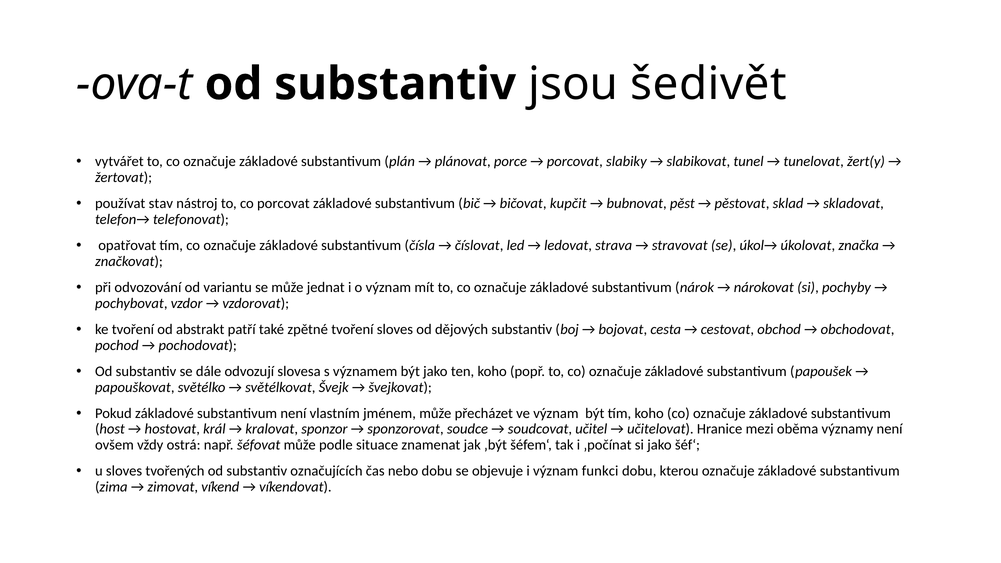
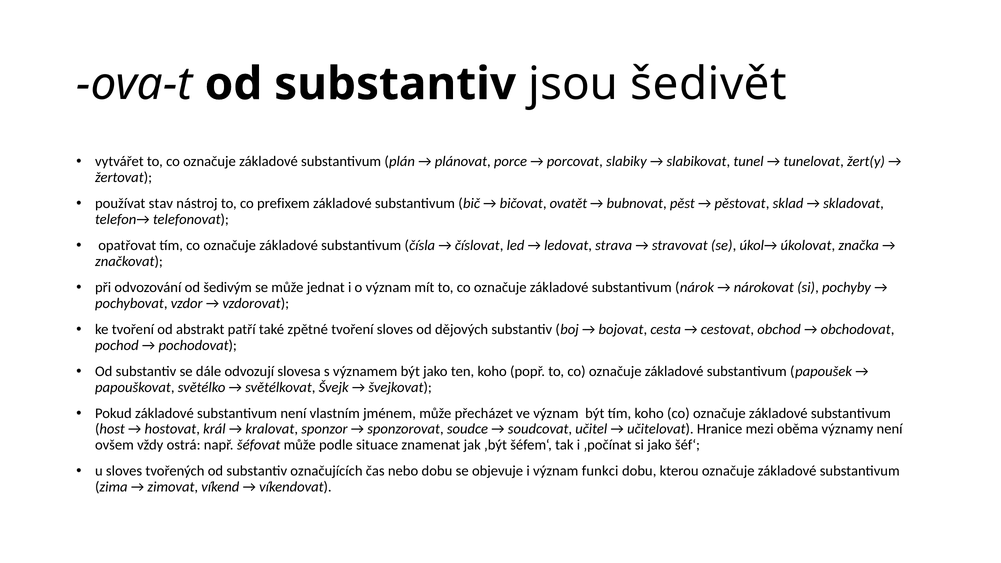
co porcovat: porcovat -> prefixem (283, 203)
kupčit: kupčit -> ovatět (568, 203)
variantu: variantu -> šedivým (228, 287)
